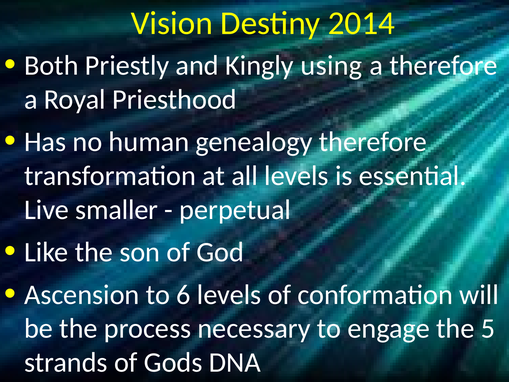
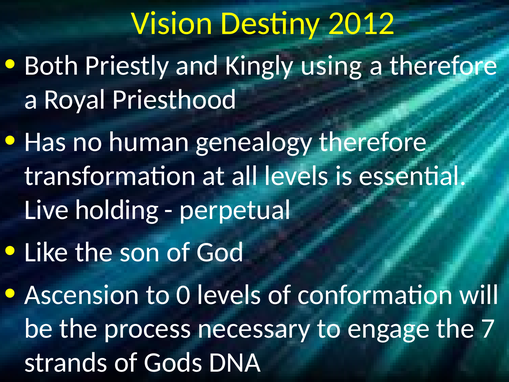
2014: 2014 -> 2012 (361, 23)
smaller: smaller -> holding (117, 210)
6: 6 -> 0 (183, 295)
5: 5 -> 7 (488, 328)
